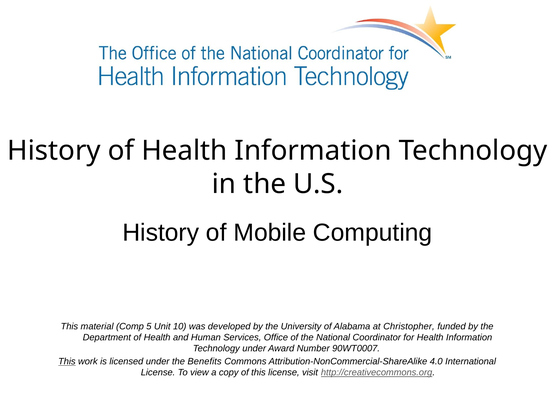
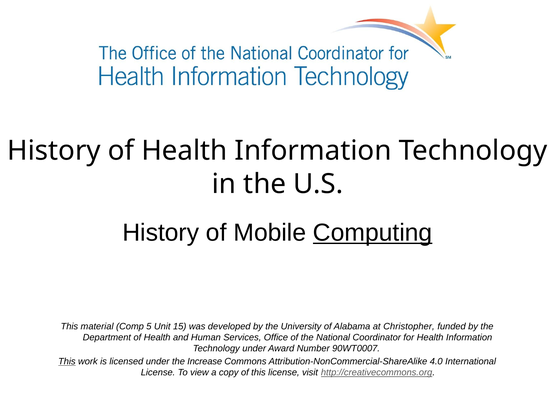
Computing underline: none -> present (373, 233)
10: 10 -> 15 (180, 327)
Benefits: Benefits -> Increase (205, 362)
